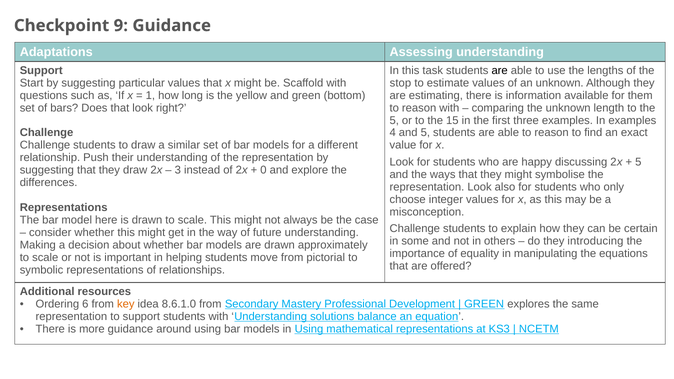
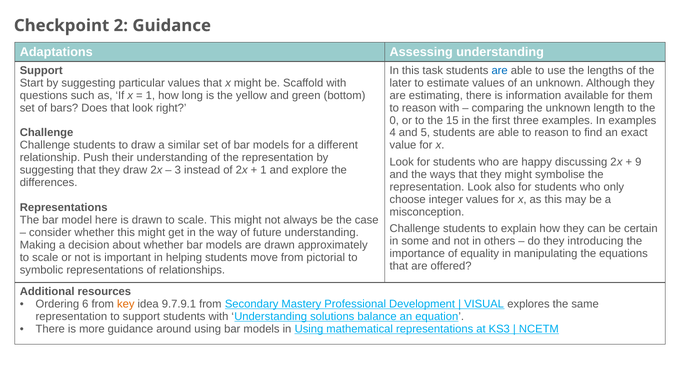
9: 9 -> 2 (121, 26)
are colour: black -> blue (500, 70)
stop: stop -> later (400, 83)
5: 5 -> 0 (394, 120)
5: 5 -> 9 (638, 162)
0: 0 -> 1 (263, 170)
8.6.1.0: 8.6.1.0 -> 9.7.9.1 (179, 304)
GREEN: GREEN -> VISUAL (484, 304)
